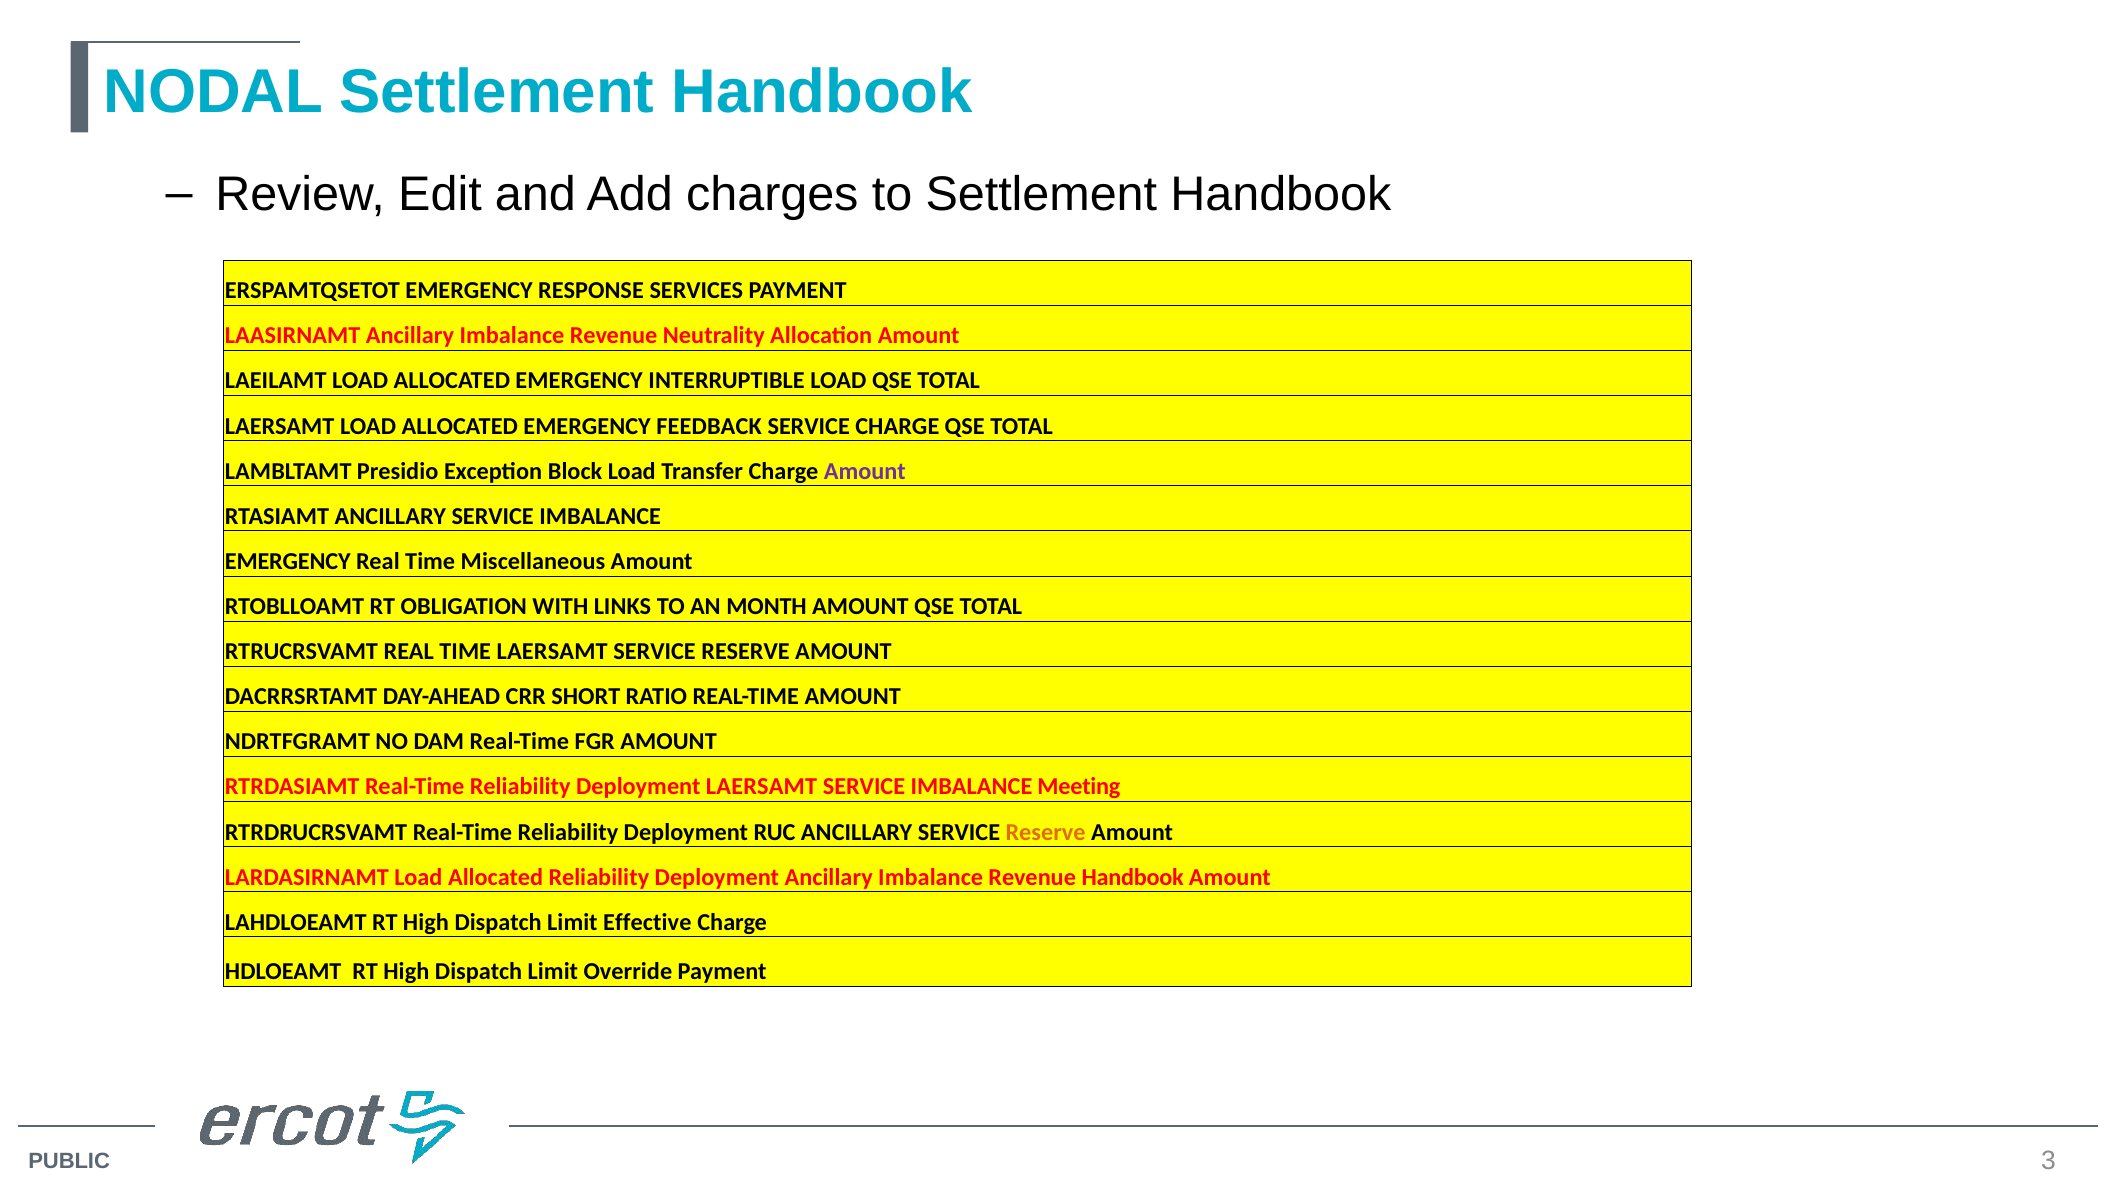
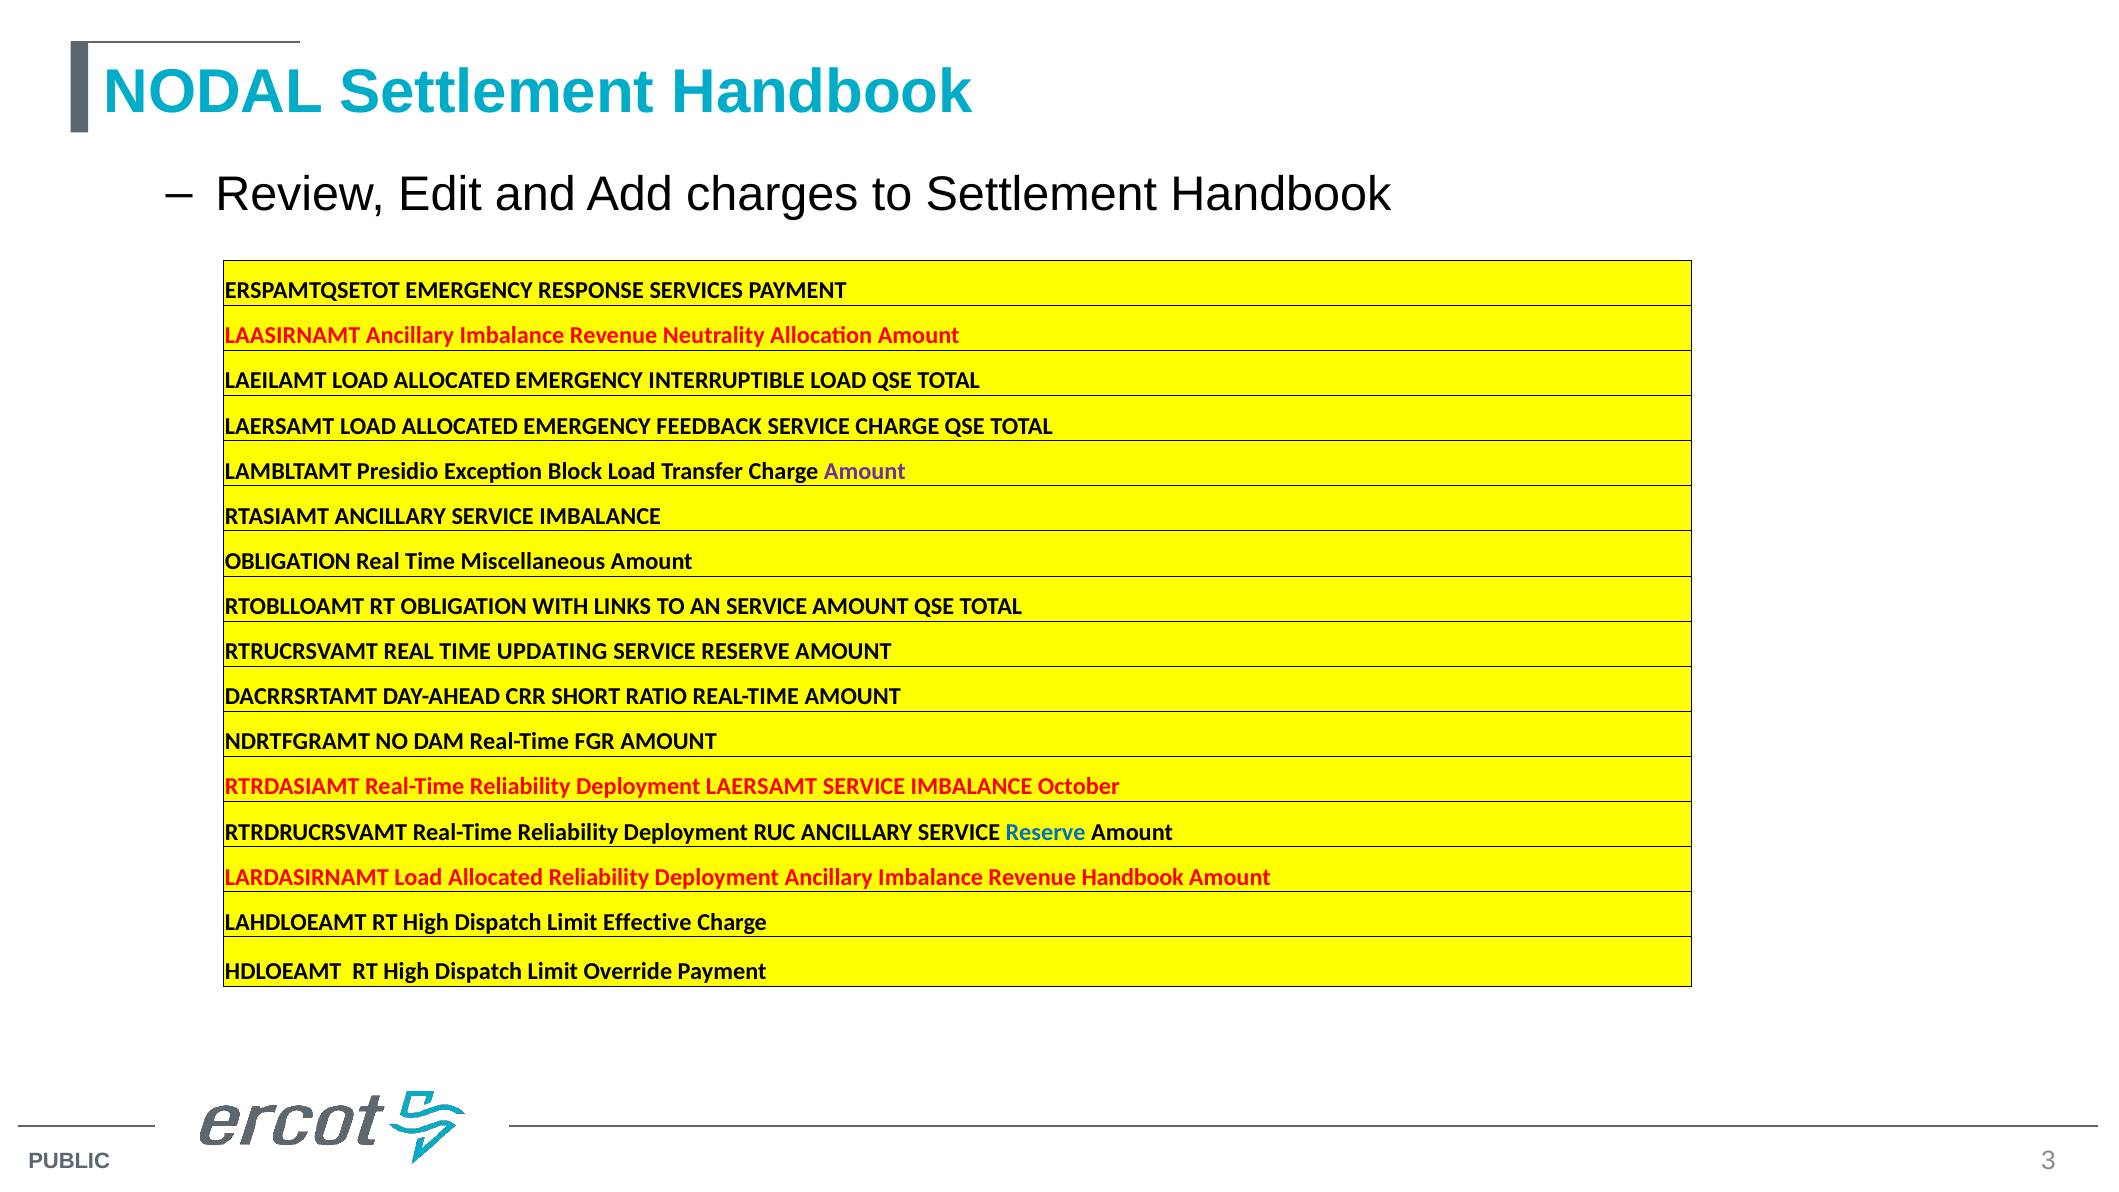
EMERGENCY: EMERGENCY -> OBLIGATION (288, 561)
AN MONTH: MONTH -> SERVICE (767, 606)
TIME LAERSAMT: LAERSAMT -> UPDATING (552, 652)
Meeting: Meeting -> October (1079, 787)
Reserve colour: orange -> blue (1046, 832)
